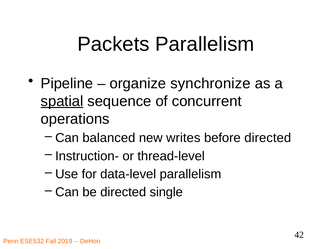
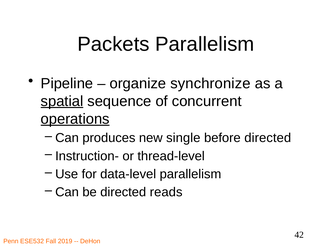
operations underline: none -> present (75, 119)
balanced: balanced -> produces (109, 138)
writes: writes -> single (183, 138)
single: single -> reads (166, 192)
